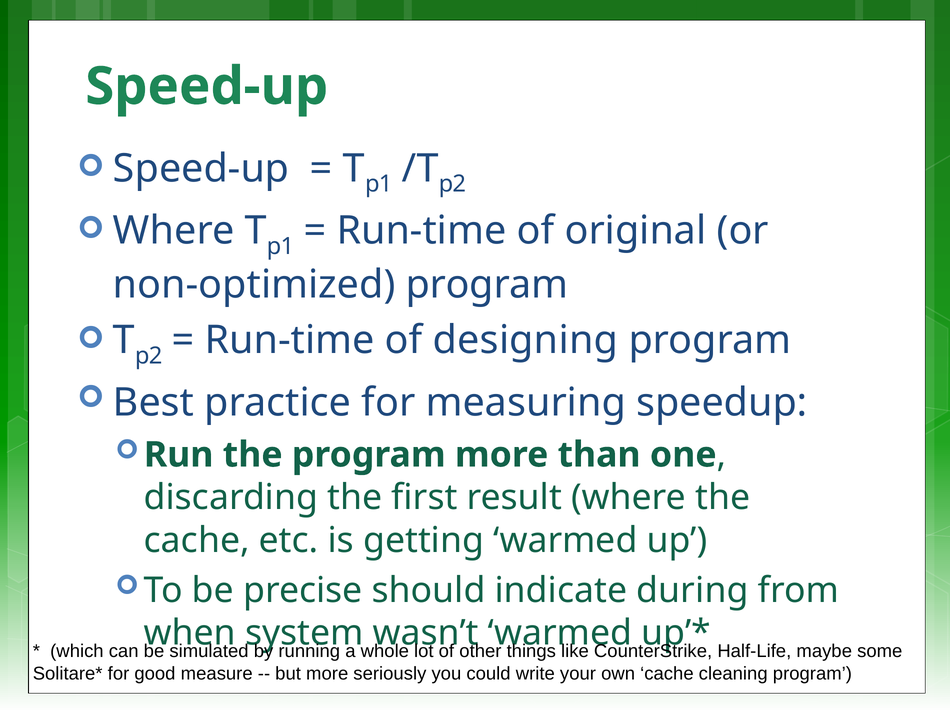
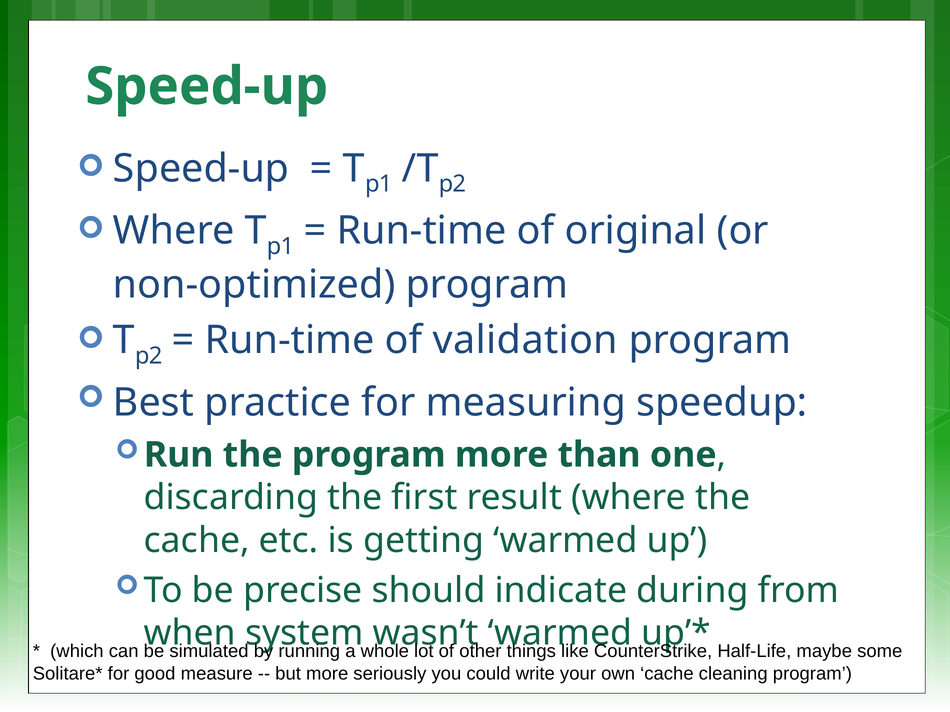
designing: designing -> validation (525, 341)
